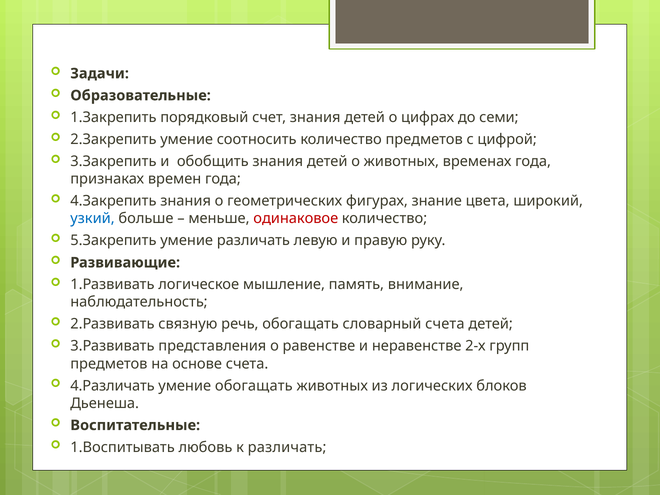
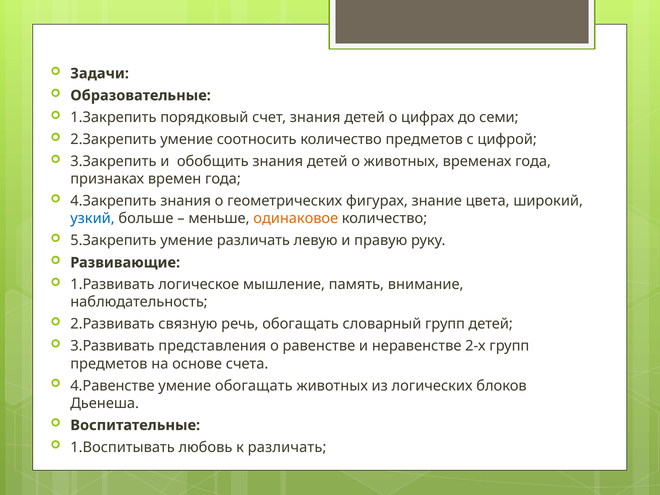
одинаковое colour: red -> orange (296, 219)
словарный счета: счета -> групп (445, 324)
4.Различать: 4.Различать -> 4.Равенстве (112, 386)
